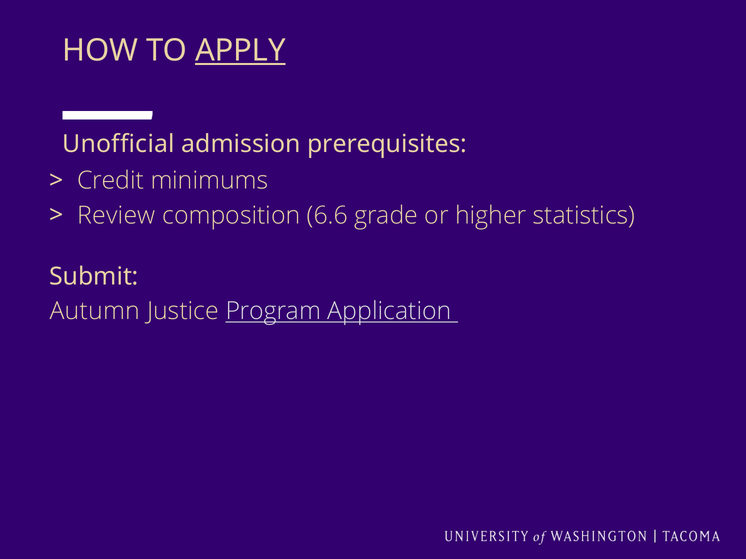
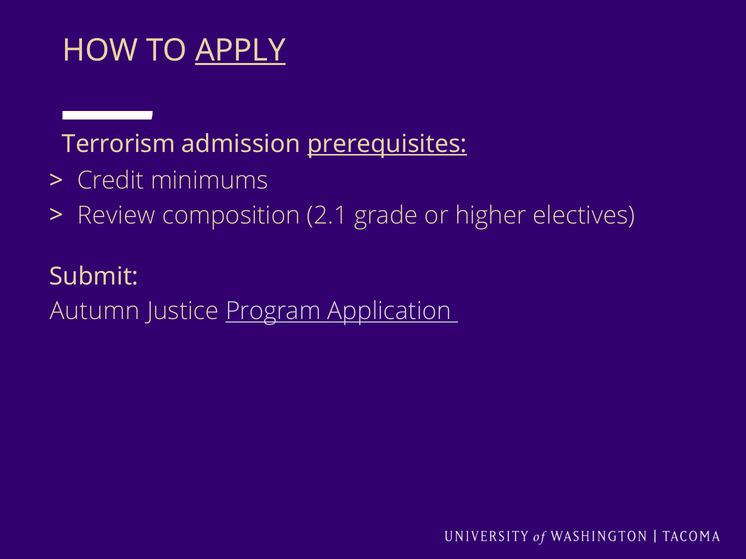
Unofficial: Unofficial -> Terrorism (119, 144)
prerequisites underline: none -> present (387, 144)
6.6: 6.6 -> 2.1 (327, 216)
statistics: statistics -> electives (584, 216)
